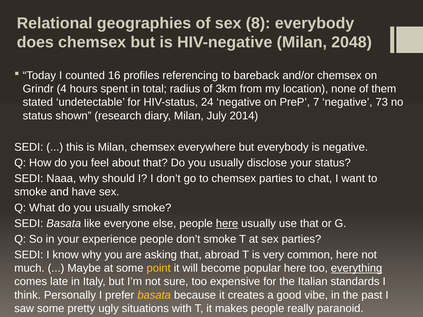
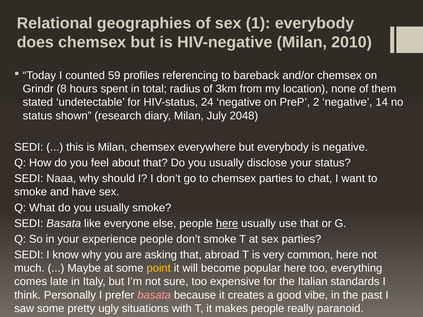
8: 8 -> 1 (258, 23)
2048: 2048 -> 2010 (352, 42)
16: 16 -> 59 (114, 76)
4: 4 -> 8 (62, 89)
7: 7 -> 2 (316, 102)
73: 73 -> 14 (382, 102)
2014: 2014 -> 2048 (244, 116)
everything underline: present -> none (357, 268)
basata colour: yellow -> pink (154, 295)
